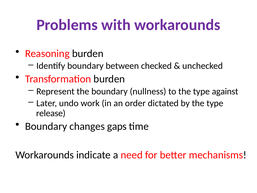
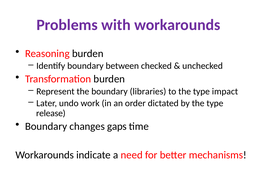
nullness: nullness -> libraries (148, 91)
against: against -> impact (225, 91)
